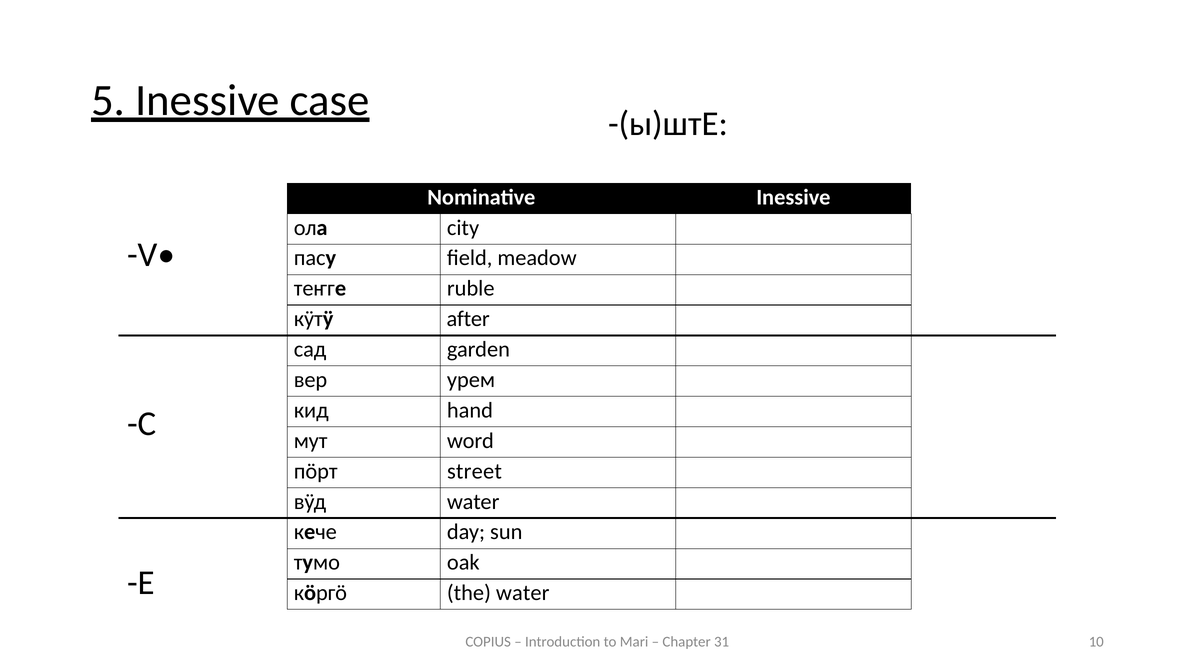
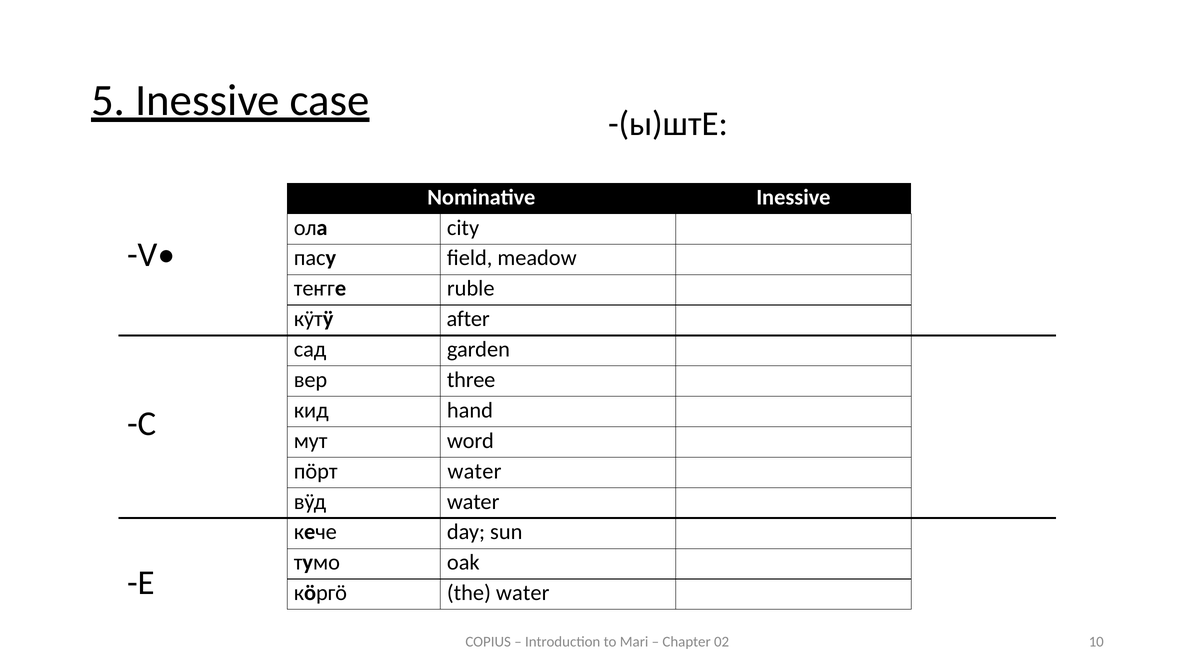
урем: урем -> three (471, 380)
пӧрт street: street -> water (474, 471)
31: 31 -> 02 (722, 642)
